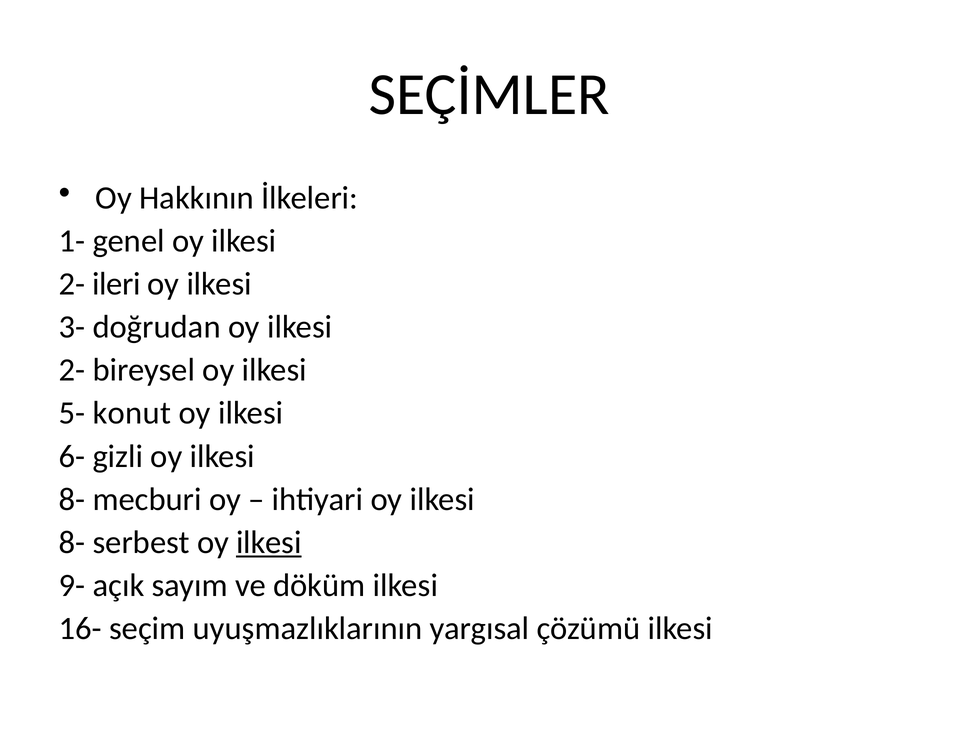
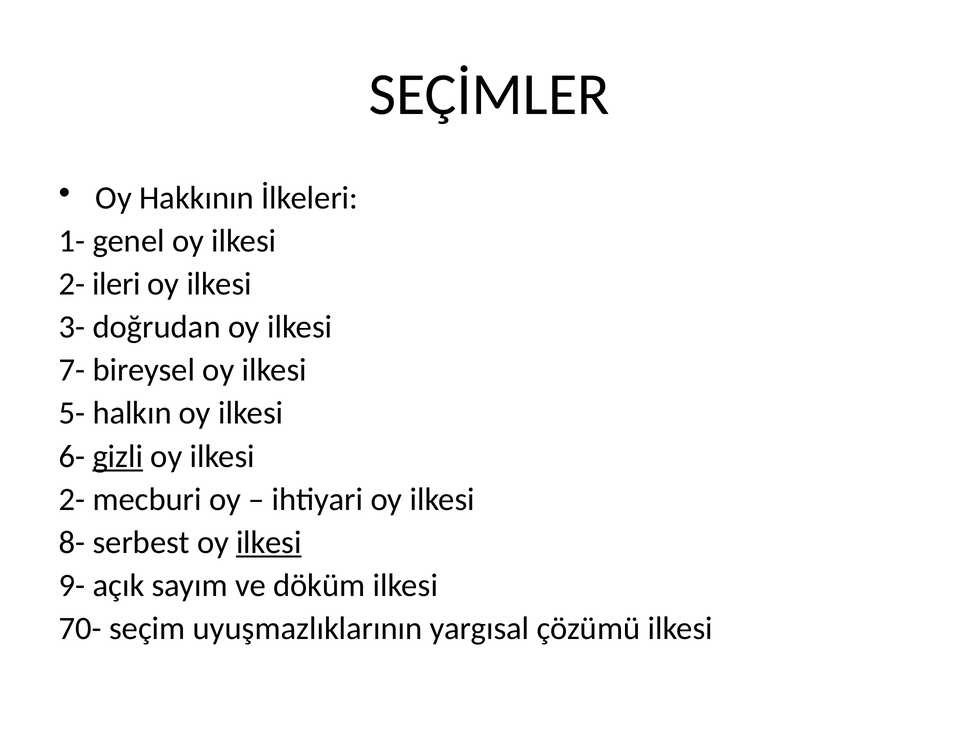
2-: 2- -> 7- (72, 370)
konut: konut -> halkın (132, 413)
gizli underline: none -> present (118, 456)
8-: 8- -> 2- (72, 499)
16-: 16- -> 70- (80, 629)
